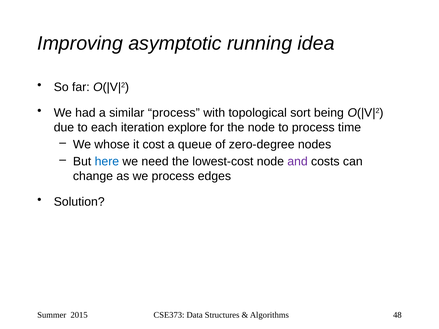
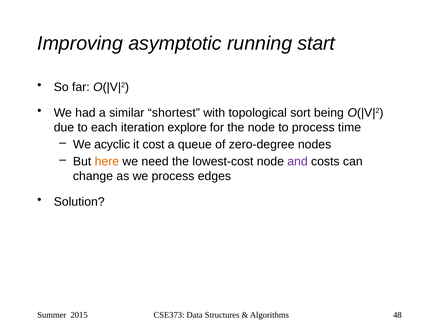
idea: idea -> start (316, 43)
similar process: process -> shortest (174, 113)
whose: whose -> acyclic (112, 145)
here colour: blue -> orange (107, 162)
